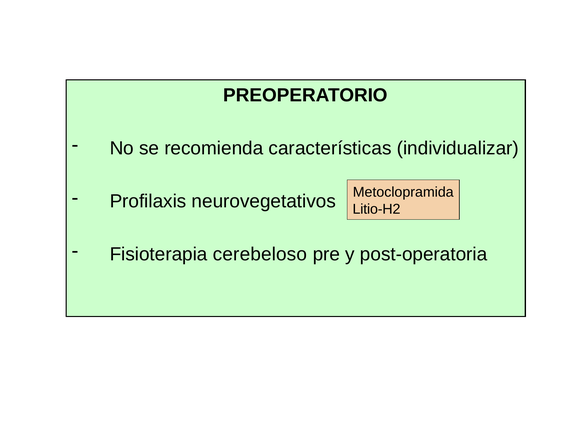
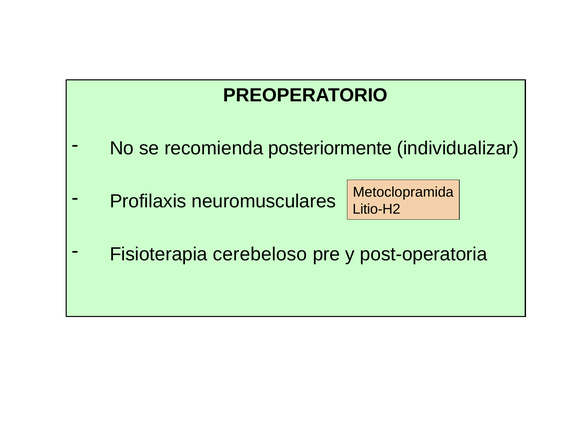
características: características -> posteriormente (330, 148)
neurovegetativos: neurovegetativos -> neuromusculares (264, 201)
